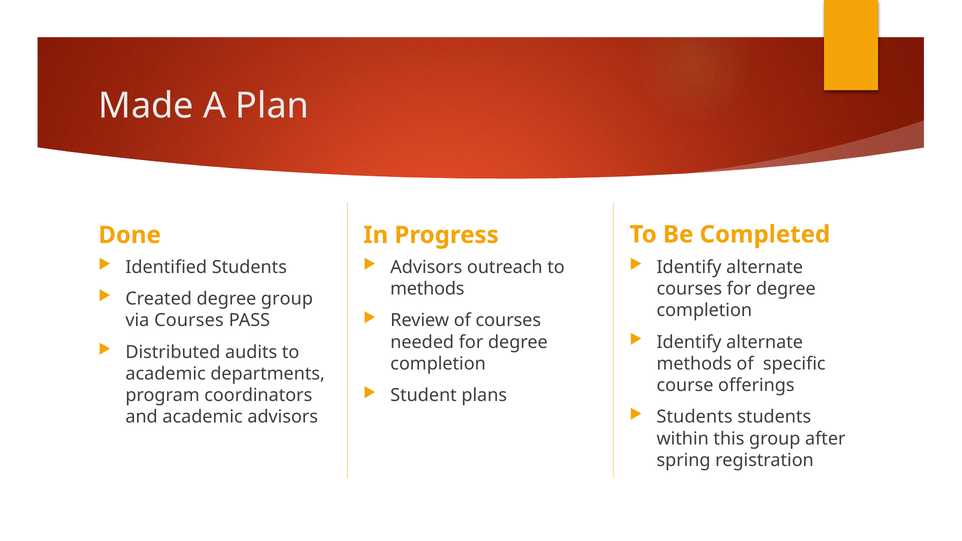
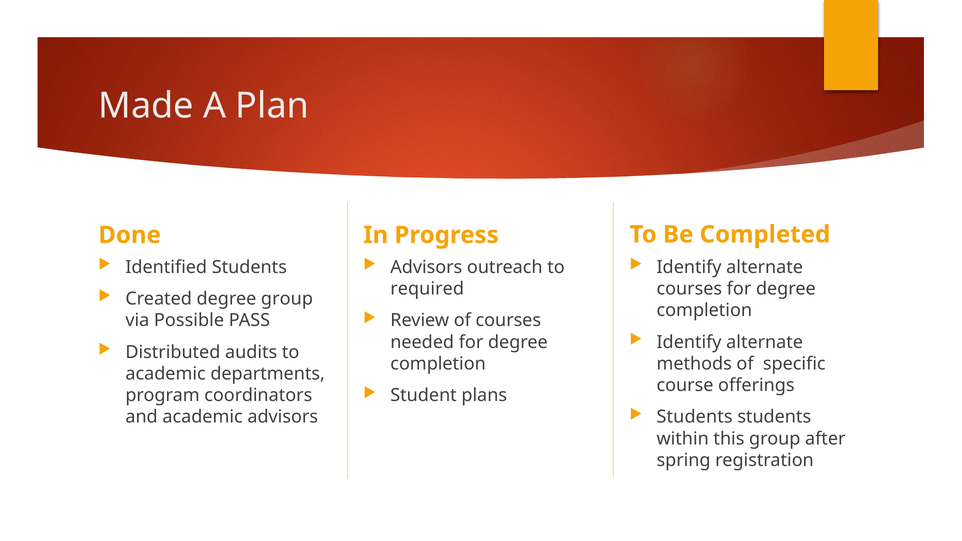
methods: methods -> required (427, 289)
via Courses: Courses -> Possible (189, 321)
